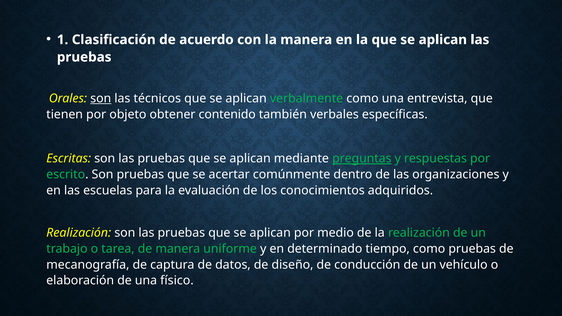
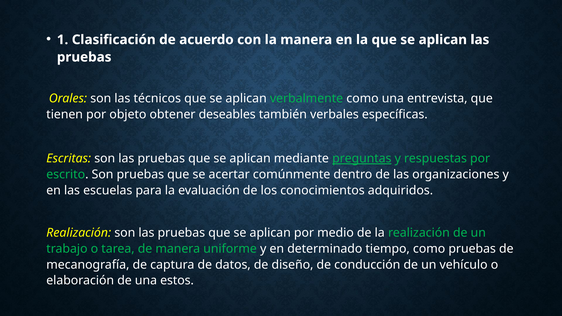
son underline: present -> none (101, 99)
contenido: contenido -> deseables (227, 114)
físico: físico -> estos (177, 281)
